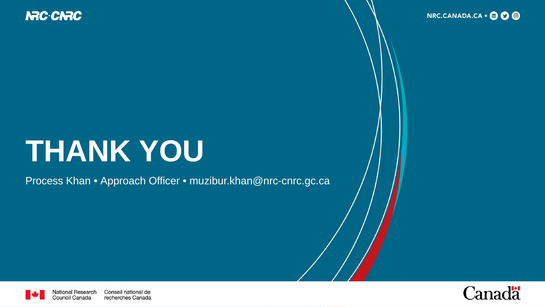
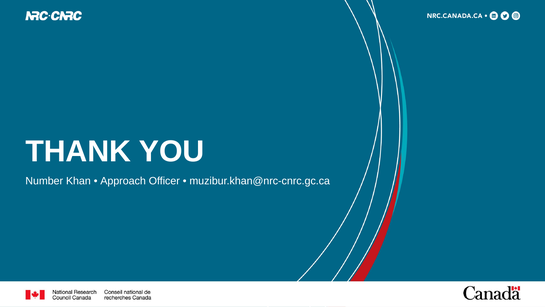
Process: Process -> Number (44, 181)
